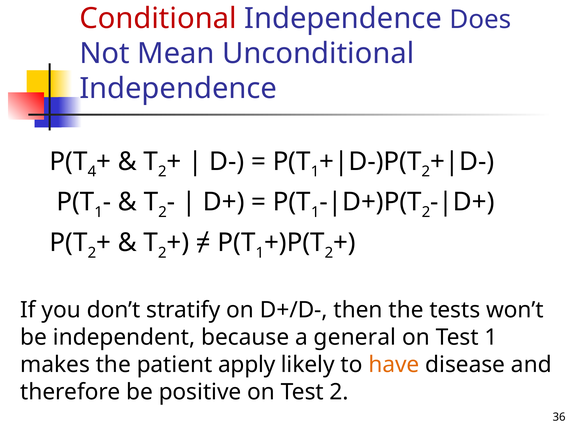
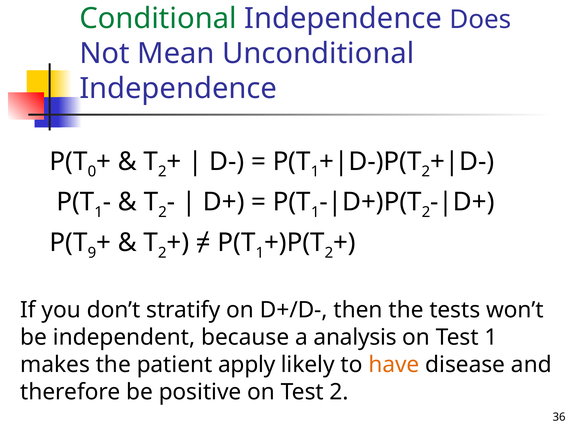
Conditional colour: red -> green (158, 19)
4: 4 -> 0 (92, 172)
2: 2 -> 9 (92, 253)
general: general -> analysis (355, 337)
